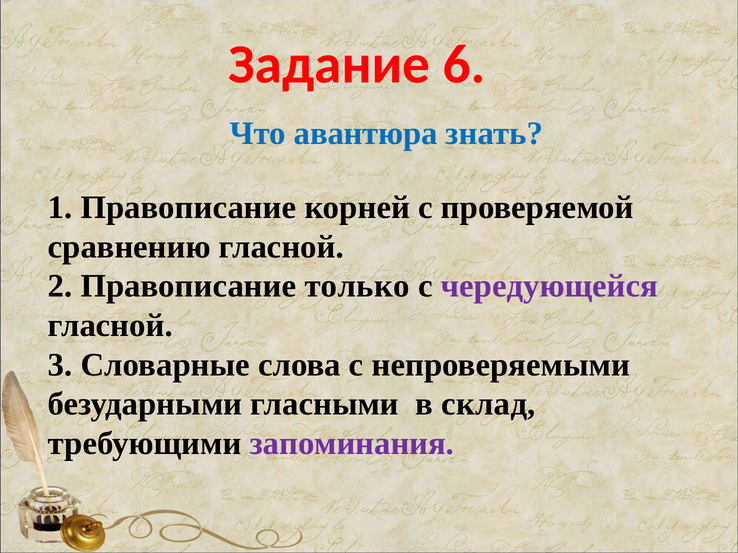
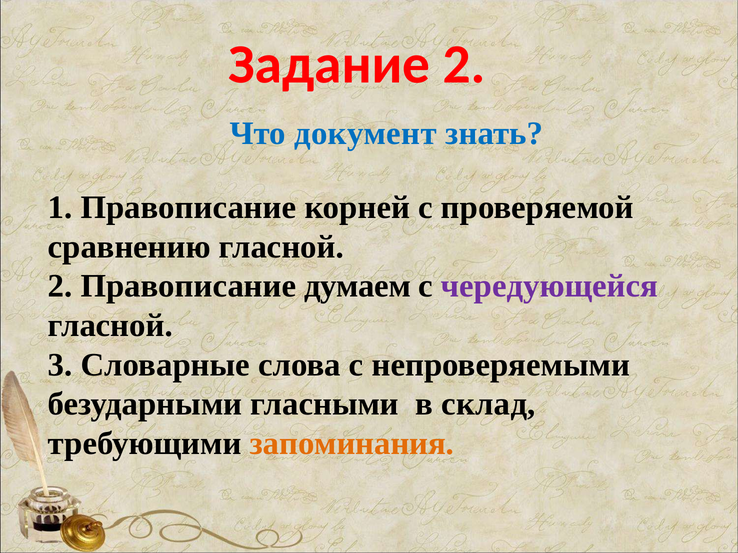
Задание 6: 6 -> 2 (464, 65)
авантюра: авантюра -> документ (365, 134)
только: только -> думаем (357, 286)
запоминания colour: purple -> orange (352, 444)
